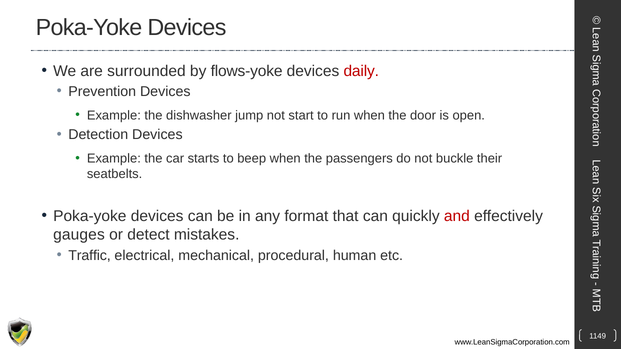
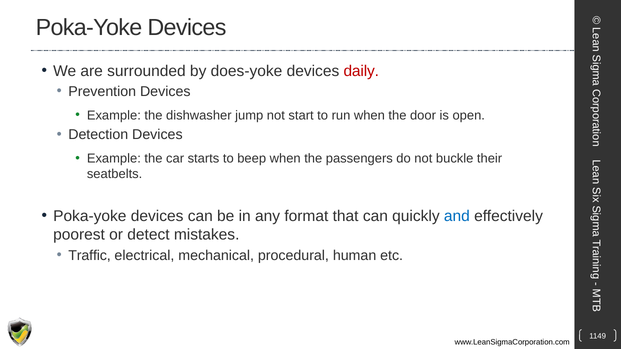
flows-yoke: flows-yoke -> does-yoke (247, 71)
and colour: red -> blue (457, 216)
gauges: gauges -> poorest (79, 235)
